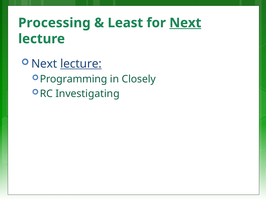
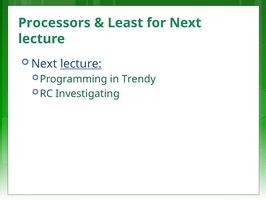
Processing: Processing -> Processors (54, 23)
Next underline: present -> none (185, 23)
Closely: Closely -> Trendy (139, 79)
